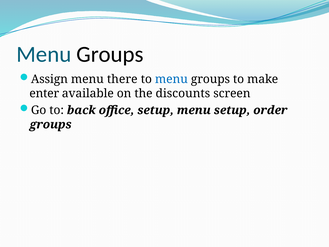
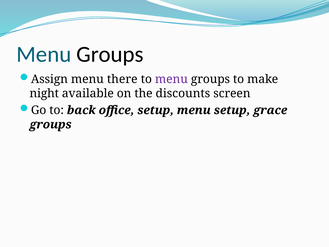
menu colour: blue -> purple (171, 79)
enter: enter -> night (44, 93)
order: order -> grace (270, 110)
